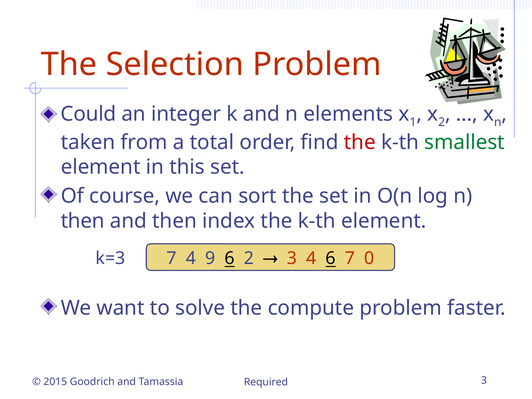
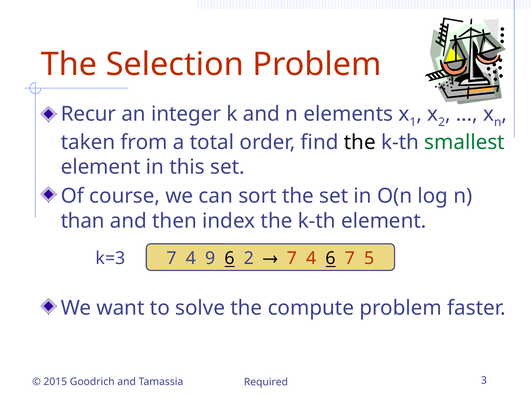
Could: Could -> Recur (88, 114)
the colour: red -> black (360, 142)
then: then -> than (83, 221)
3: 3 -> 7 (292, 258)
0: 0 -> 5 (369, 258)
